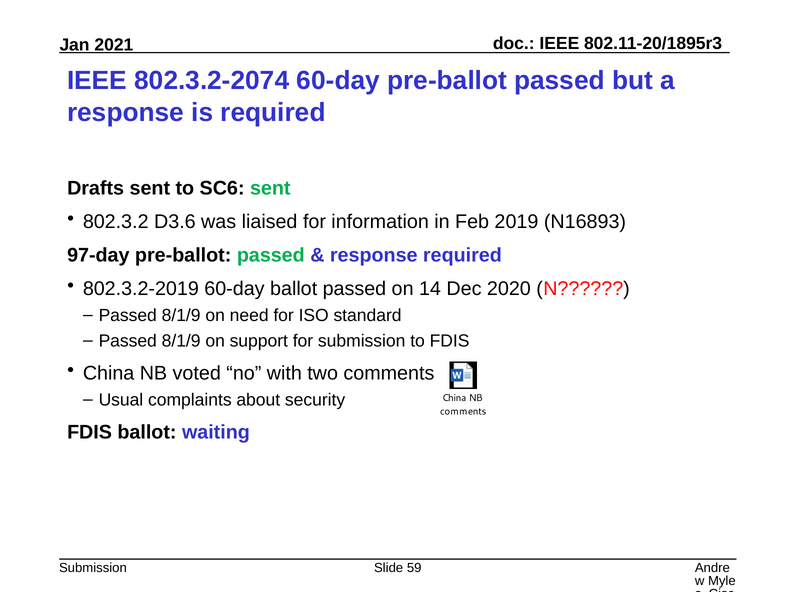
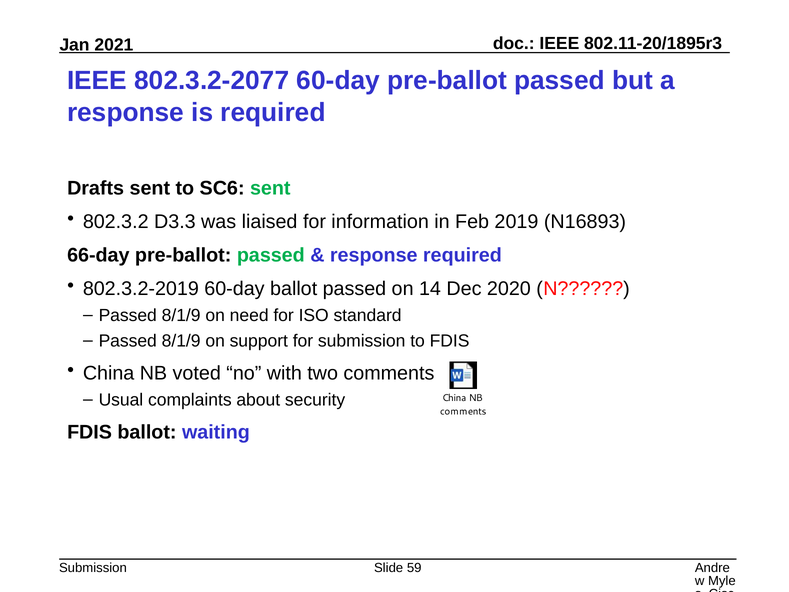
802.3.2-2074: 802.3.2-2074 -> 802.3.2-2077 (212, 81)
D3.6: D3.6 -> D3.3 (175, 222)
97-day: 97-day -> 66-day (98, 255)
